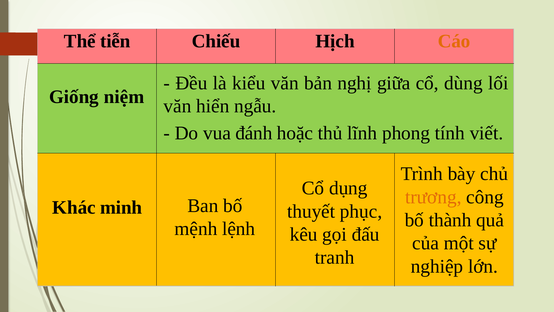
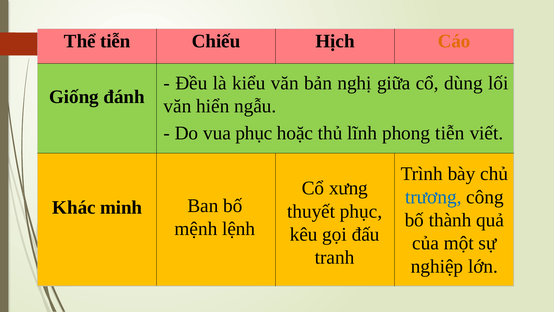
niệm: niệm -> đánh (124, 97)
vua đánh: đánh -> phục (254, 133)
phong tính: tính -> tiễn (450, 133)
dụng: dụng -> xưng (348, 188)
trương colour: orange -> blue (433, 197)
